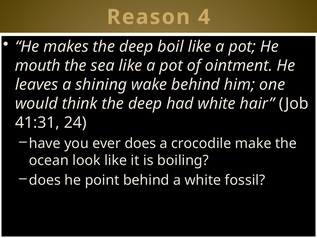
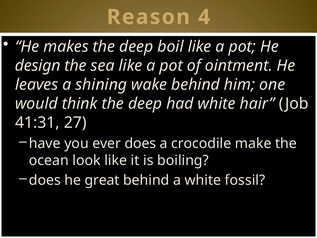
mouth: mouth -> design (38, 66)
24: 24 -> 27 (75, 123)
point: point -> great (102, 180)
